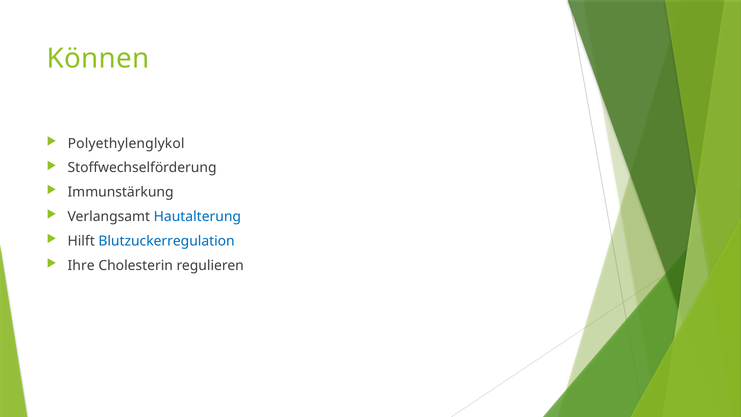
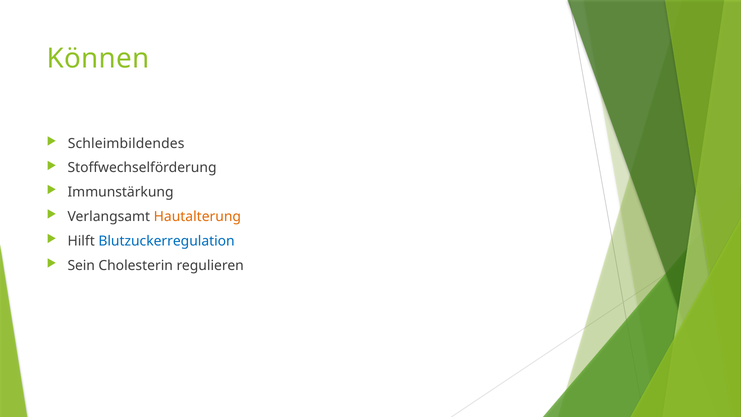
Polyethylenglykol: Polyethylenglykol -> Schleimbildendes (126, 143)
Hautalterung colour: blue -> orange (197, 217)
Ihre: Ihre -> Sein (81, 265)
